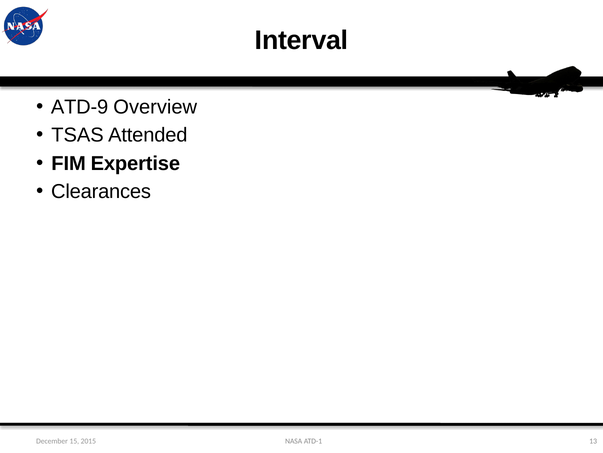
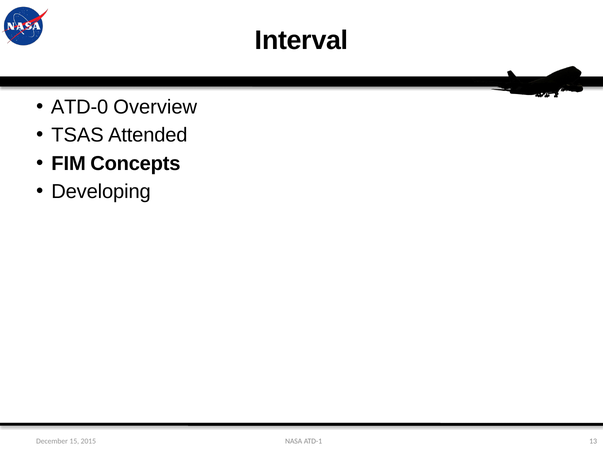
ATD-9: ATD-9 -> ATD-0 (80, 107)
Expertise: Expertise -> Concepts (135, 163)
Clearances: Clearances -> Developing (101, 191)
